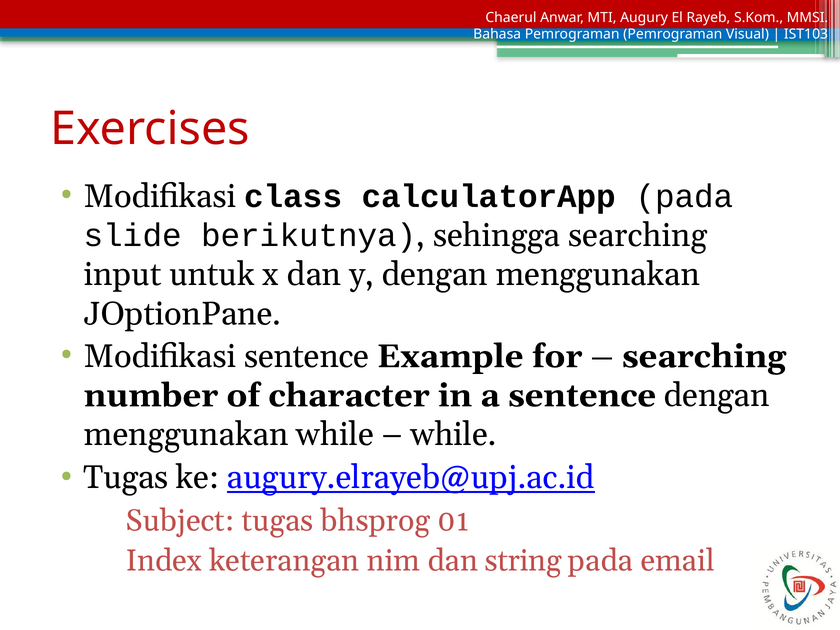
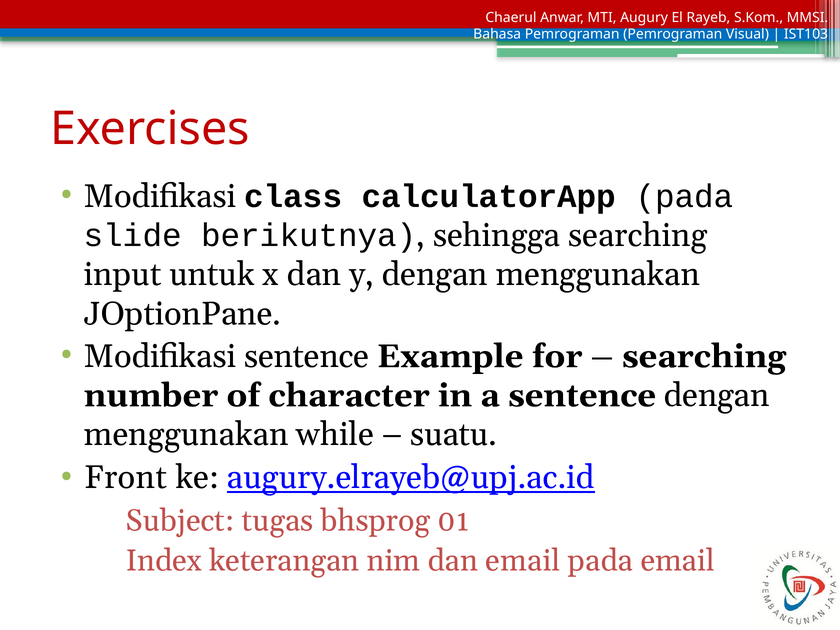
while: while -> suatu (454, 435)
Tugas: Tugas -> Front (126, 477)
dan string: string -> email (523, 561)
